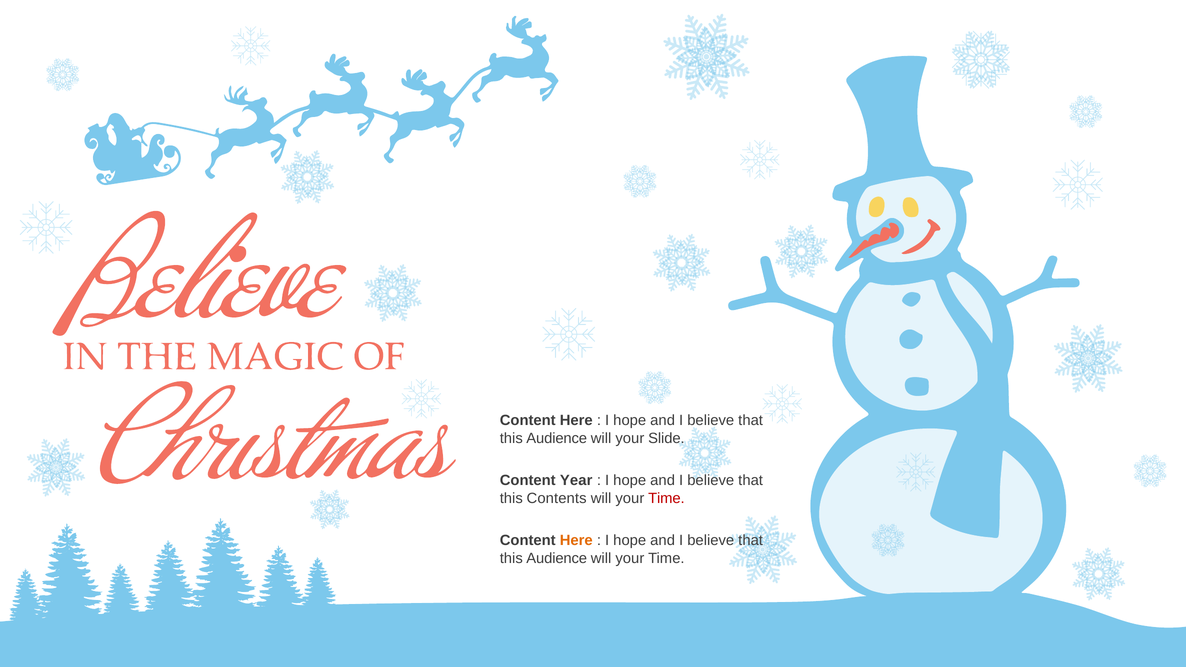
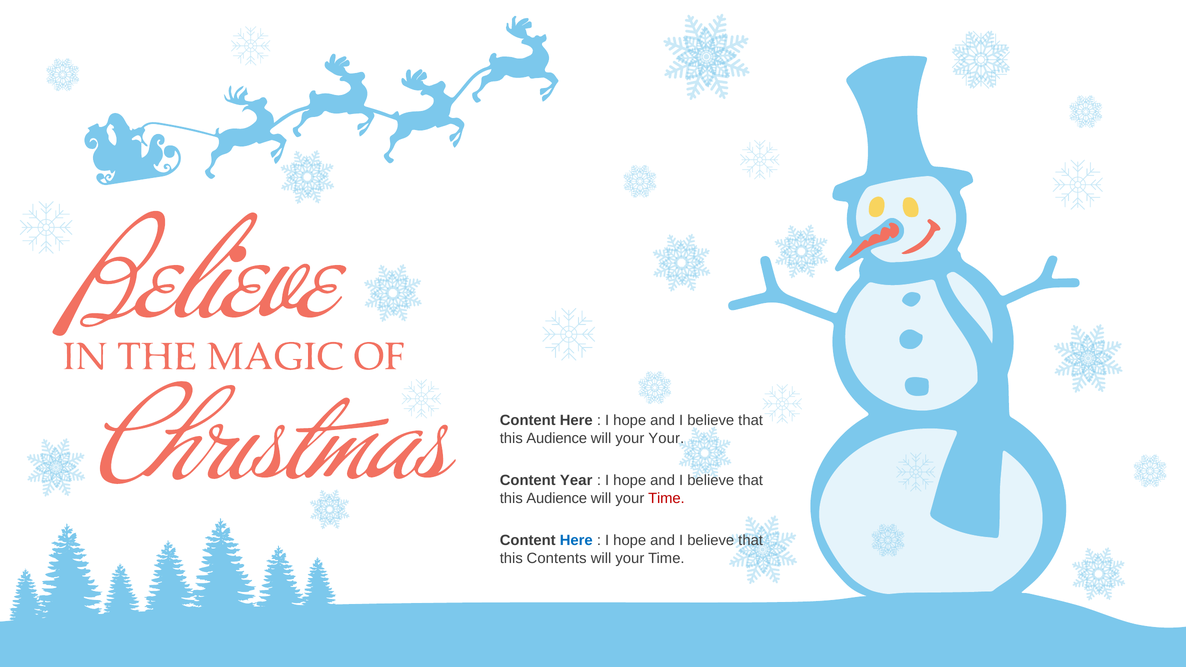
your Slide: Slide -> Your (666, 438)
Contents: Contents -> Audience (557, 498)
Here colour: orange -> blue (576, 540)
Audience: Audience -> Contents (557, 558)
